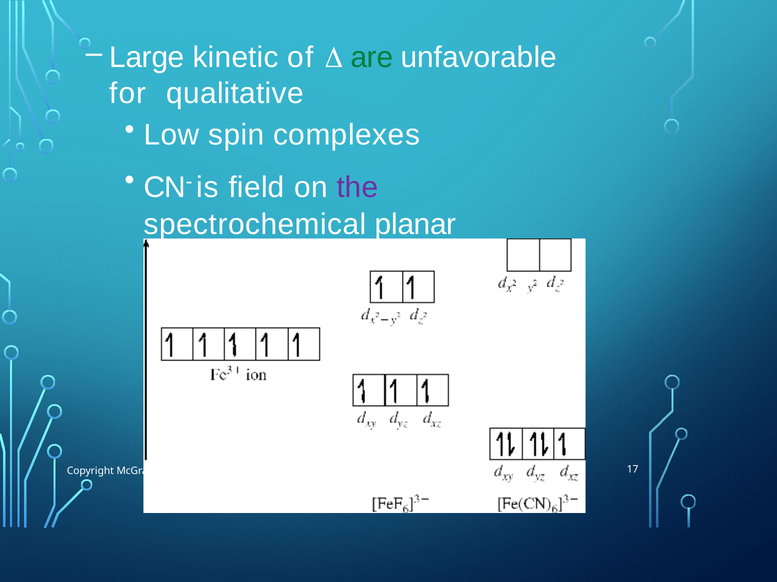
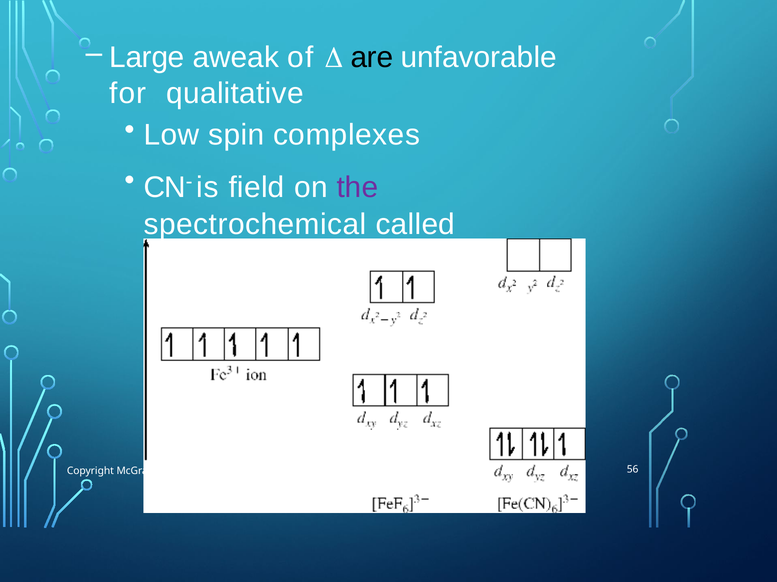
kinetic: kinetic -> aweak (236, 58)
are colour: green -> black (372, 58)
planar: planar -> called (415, 224)
17: 17 -> 56 (633, 469)
